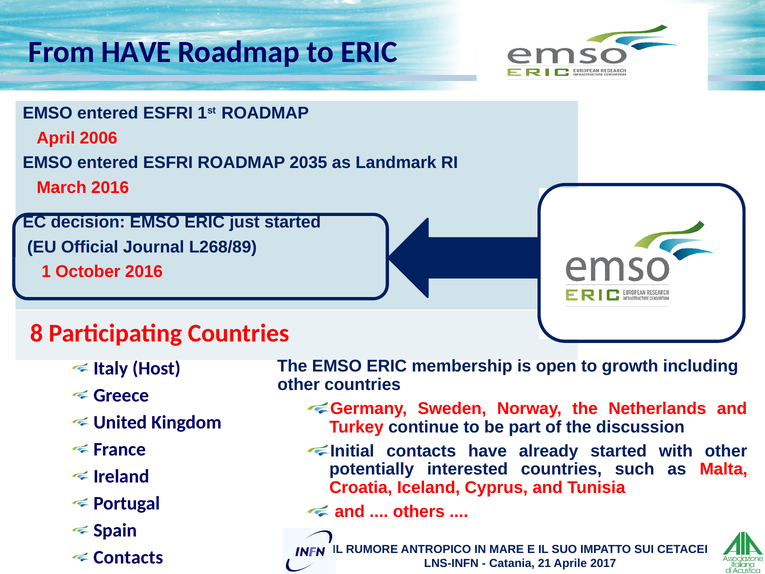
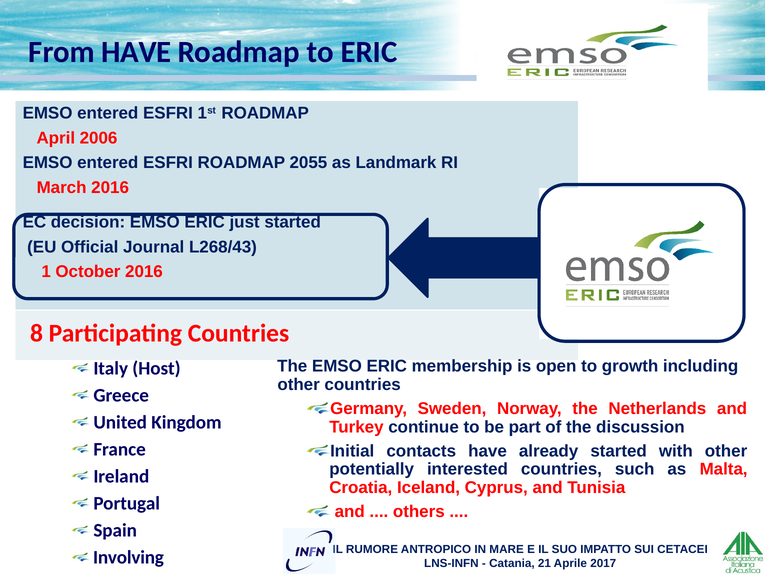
2035: 2035 -> 2055 (308, 163)
L268/89: L268/89 -> L268/43 (223, 247)
Contacts: Contacts -> Involving (128, 557)
